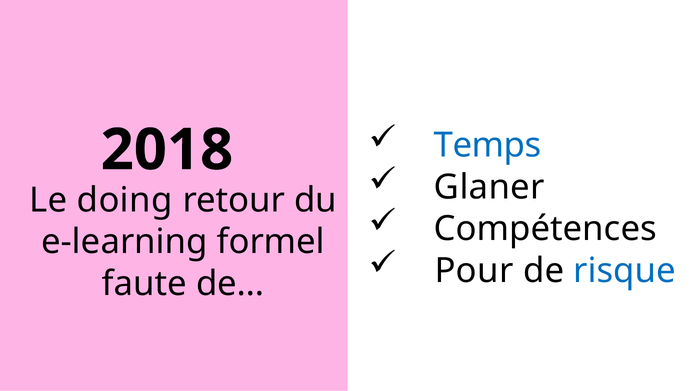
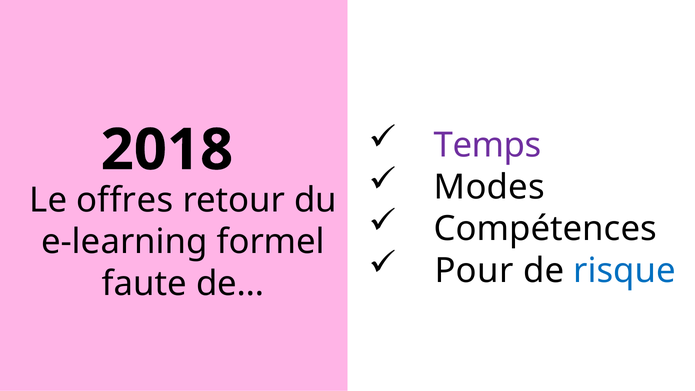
Temps colour: blue -> purple (488, 146)
Glaner: Glaner -> Modes (489, 187)
doing: doing -> offres (125, 200)
